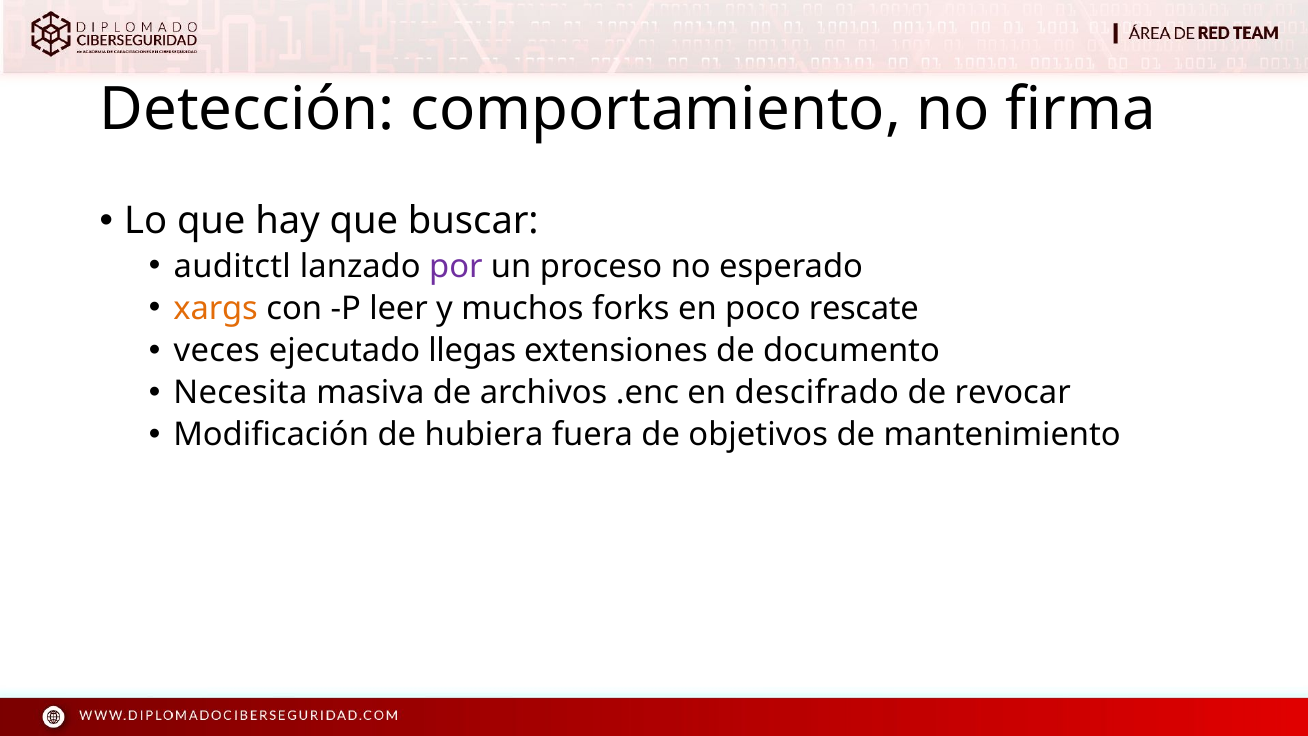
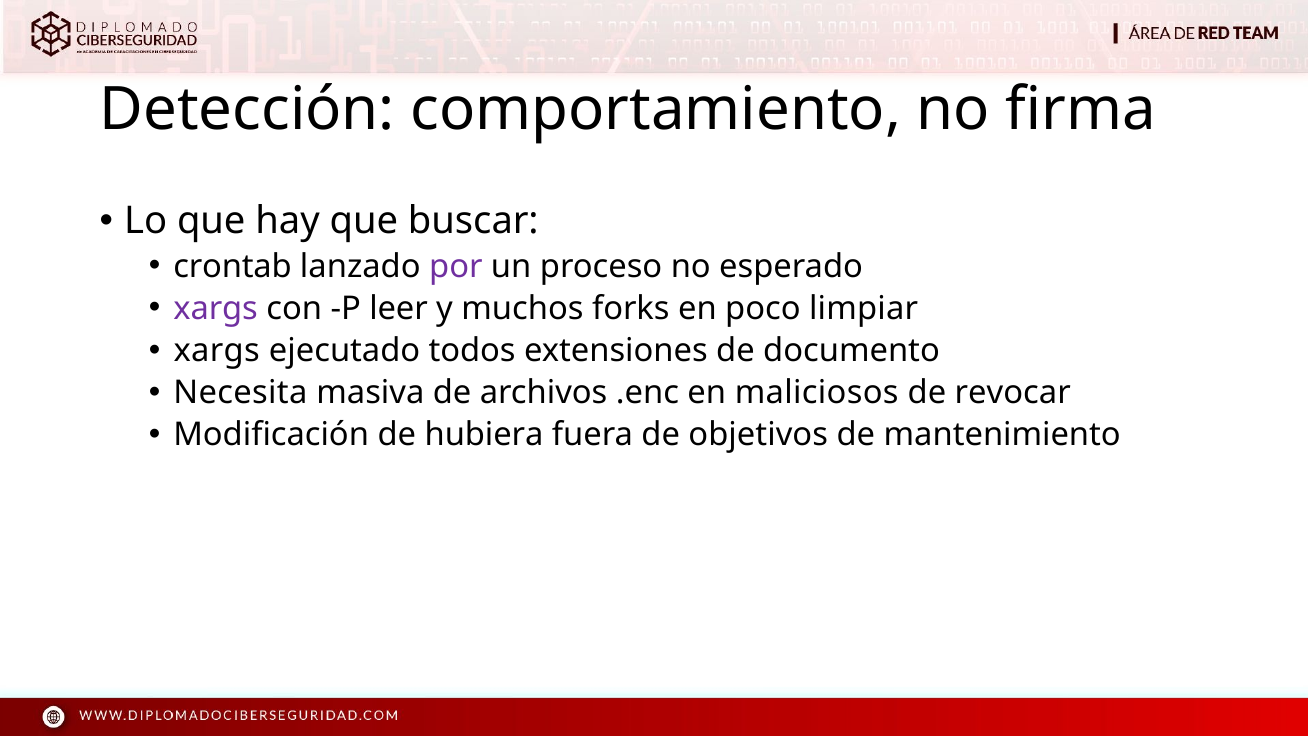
auditctl: auditctl -> crontab (233, 266)
xargs colour: orange -> purple (216, 308)
rescate: rescate -> limpiar (864, 308)
veces: veces -> xargs (217, 350)
llegas: llegas -> todos (472, 350)
descifrado: descifrado -> maliciosos (817, 393)
